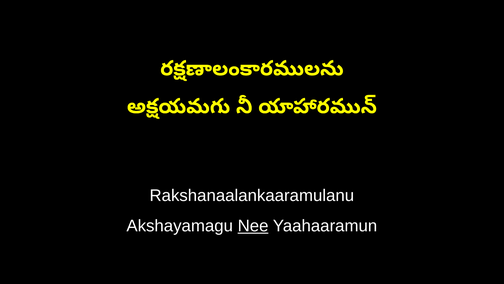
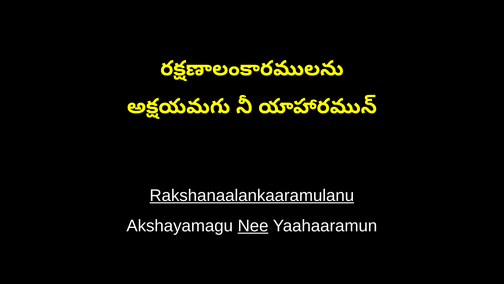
Rakshanaalankaaramulanu underline: none -> present (252, 195)
